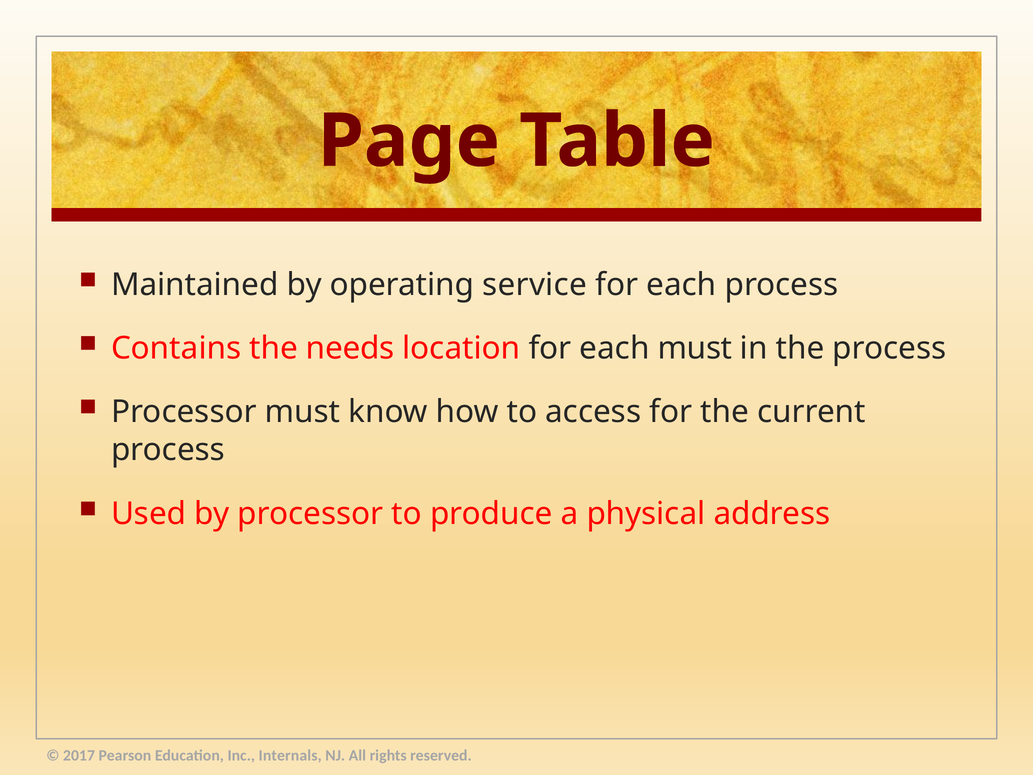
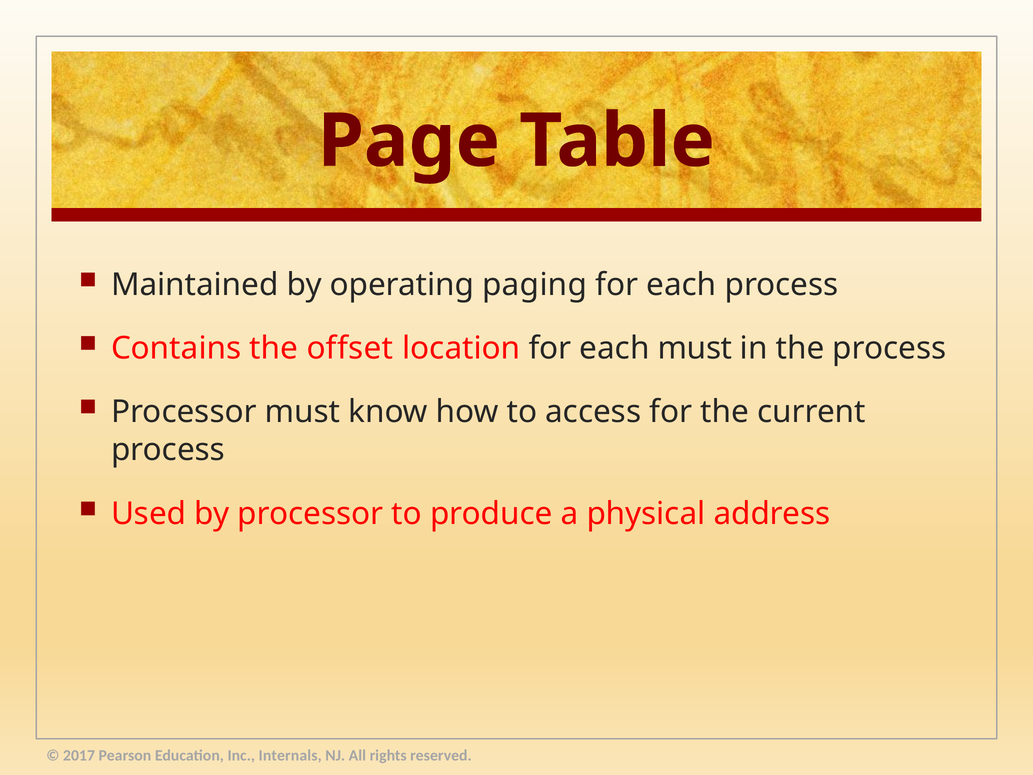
service: service -> paging (535, 285)
needs: needs -> offset (350, 348)
